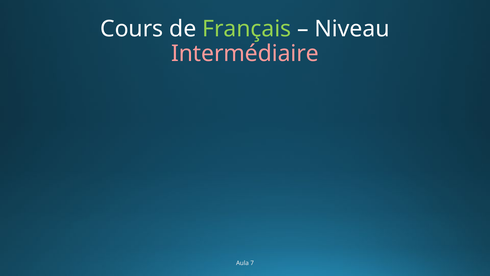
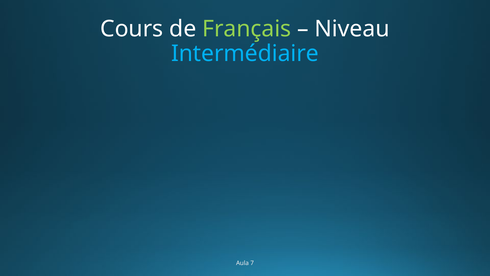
Intermédiaire colour: pink -> light blue (245, 54)
